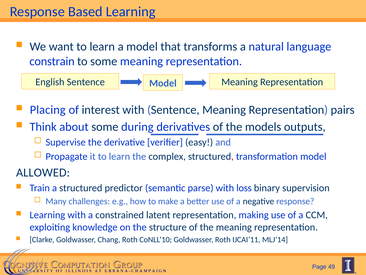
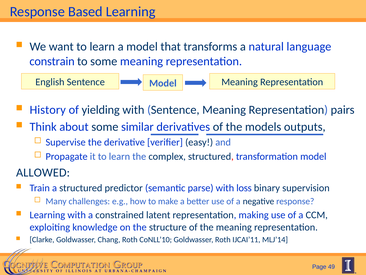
Placing: Placing -> History (48, 110)
interest: interest -> yielding (101, 110)
during: during -> similar (137, 127)
